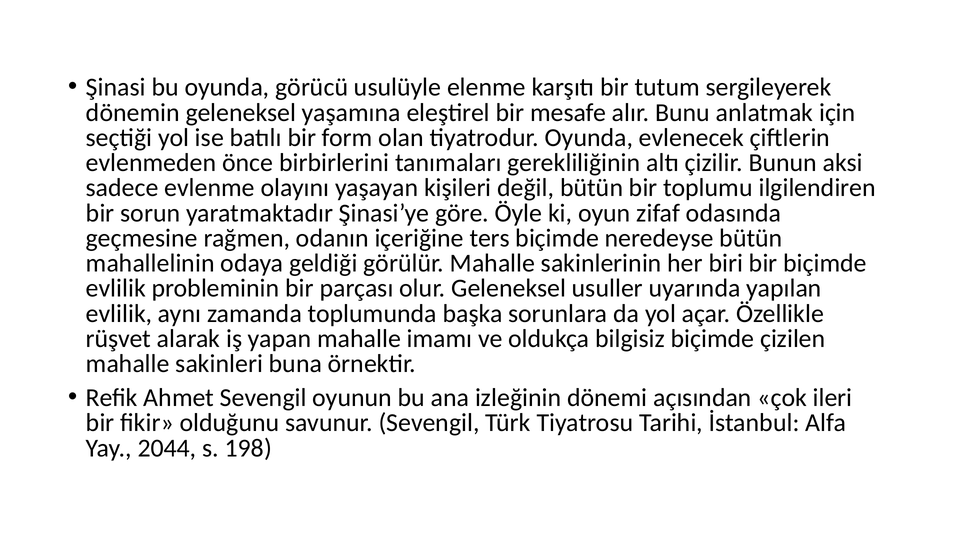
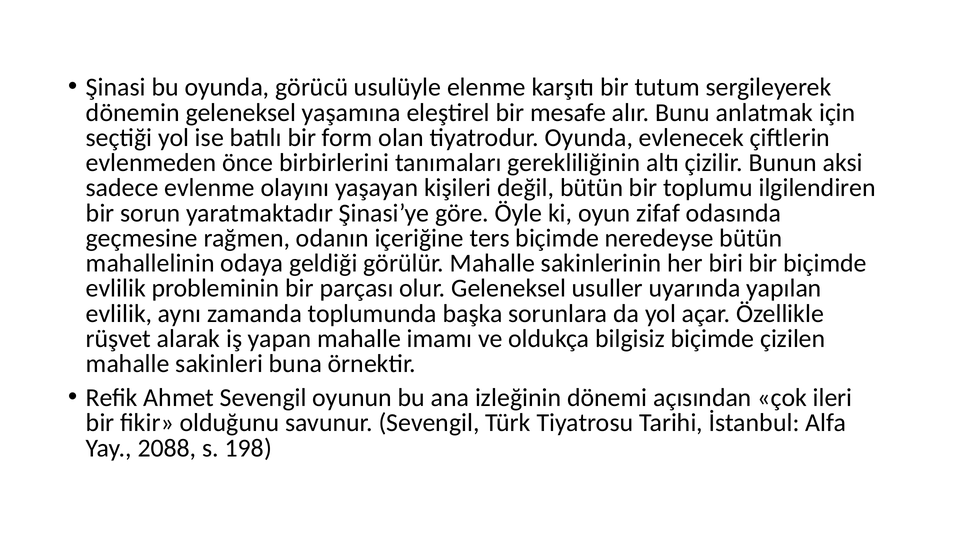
2044: 2044 -> 2088 (167, 448)
